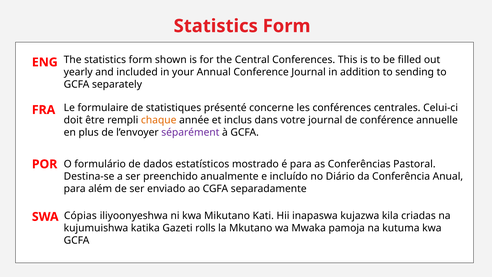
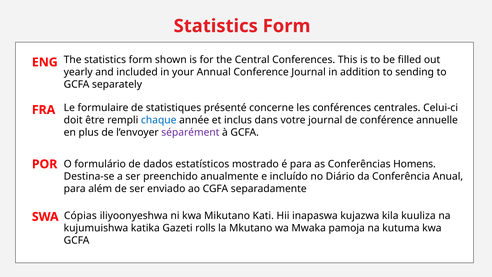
chaque colour: orange -> blue (159, 120)
Pastoral: Pastoral -> Homens (415, 164)
criadas: criadas -> kuuliza (418, 216)
